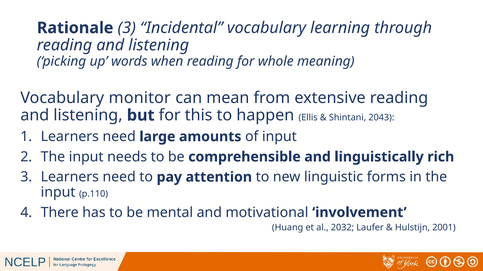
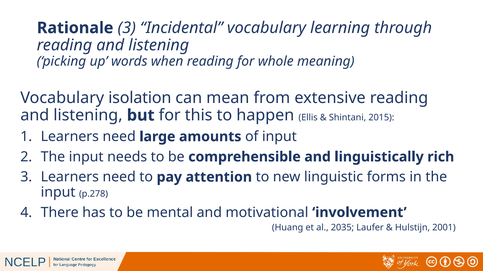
monitor: monitor -> isolation (140, 98)
2043: 2043 -> 2015 (381, 118)
p.110: p.110 -> p.278 (94, 194)
2032: 2032 -> 2035 (342, 228)
